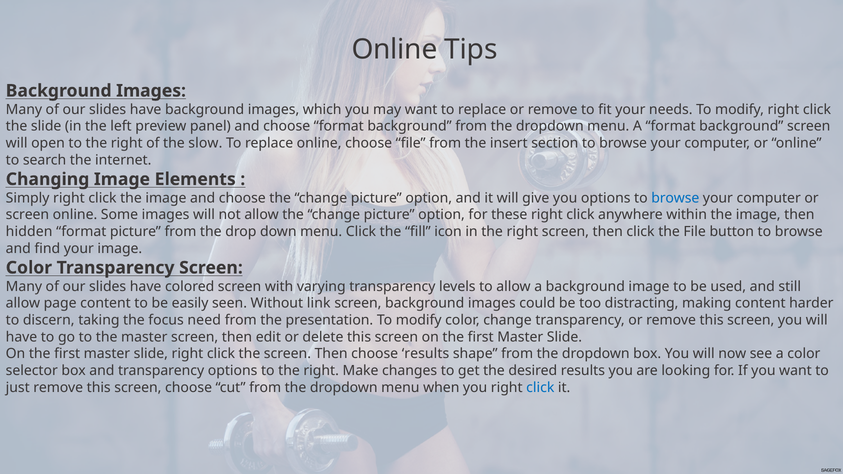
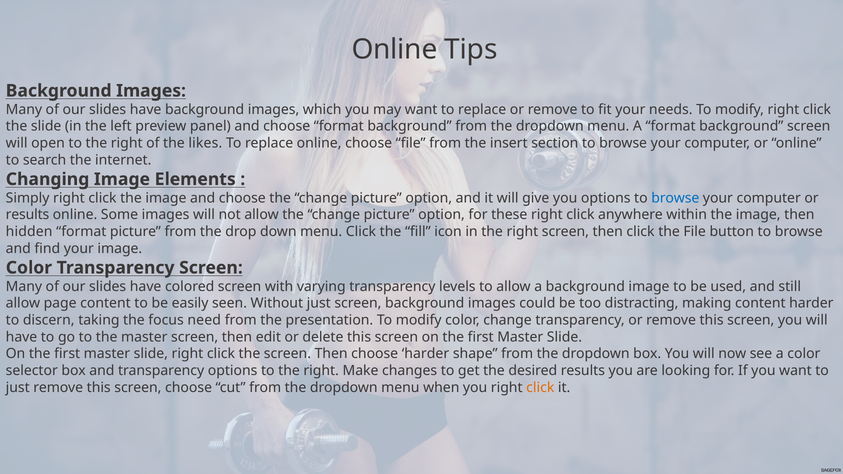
slow: slow -> likes (205, 143)
screen: screen -> results (27, 215)
Without link: link -> just (319, 303)
choose results: results -> harder (426, 354)
click colour: blue -> orange (540, 388)
